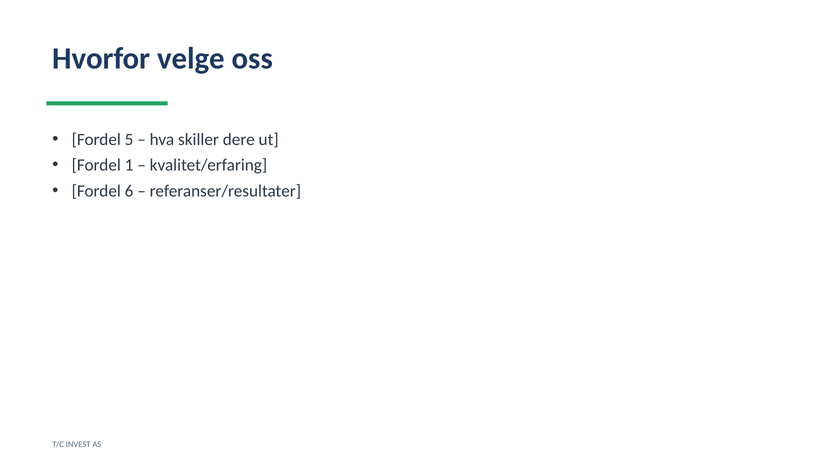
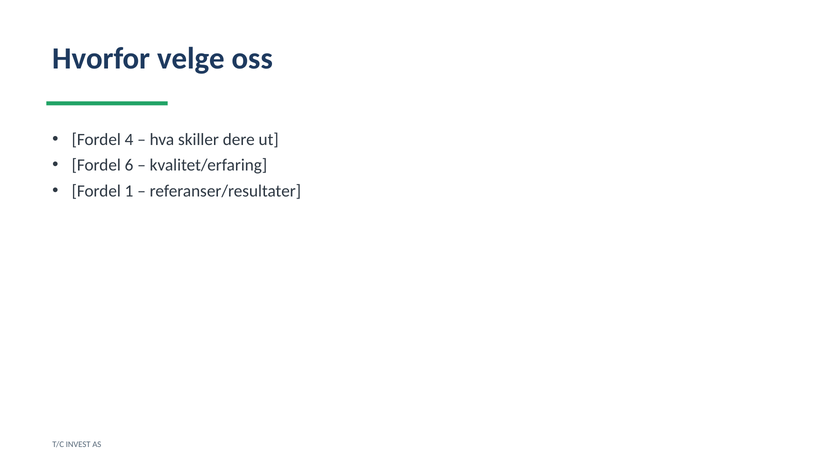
5: 5 -> 4 (129, 139)
1: 1 -> 6 (129, 165)
6: 6 -> 1 (129, 191)
